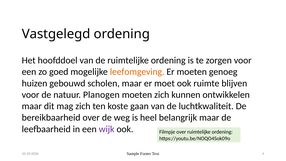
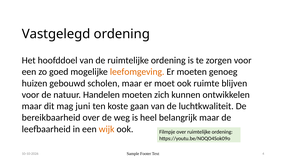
Planogen: Planogen -> Handelen (101, 95)
mag zich: zich -> juni (83, 106)
wijk colour: purple -> orange (107, 129)
